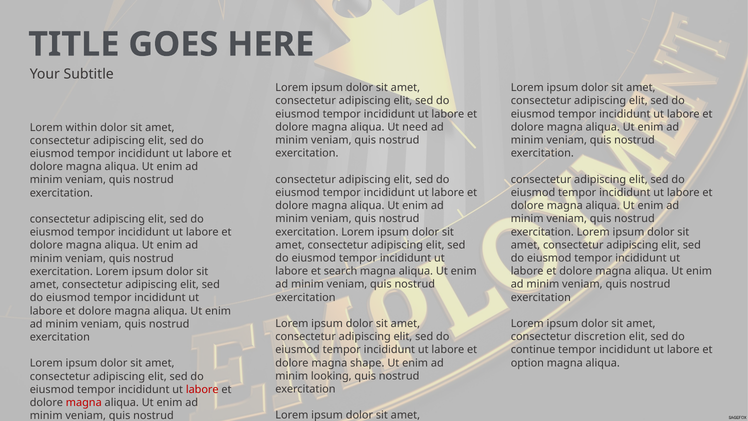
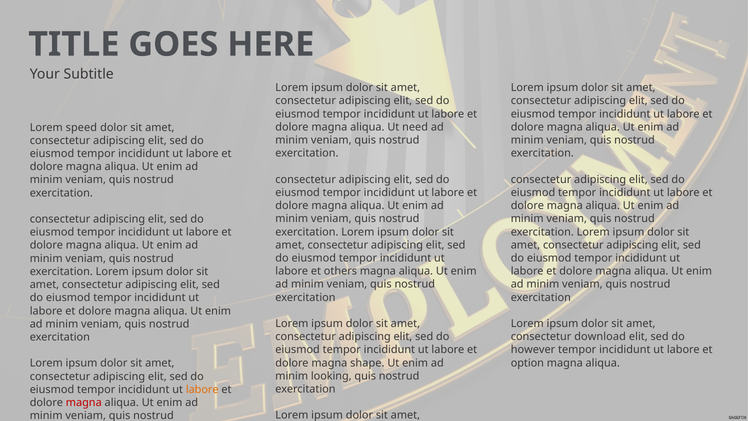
within: within -> speed (81, 127)
search: search -> others (340, 271)
discretion: discretion -> download (600, 337)
continue: continue -> however (533, 350)
labore colour: red -> orange (202, 389)
